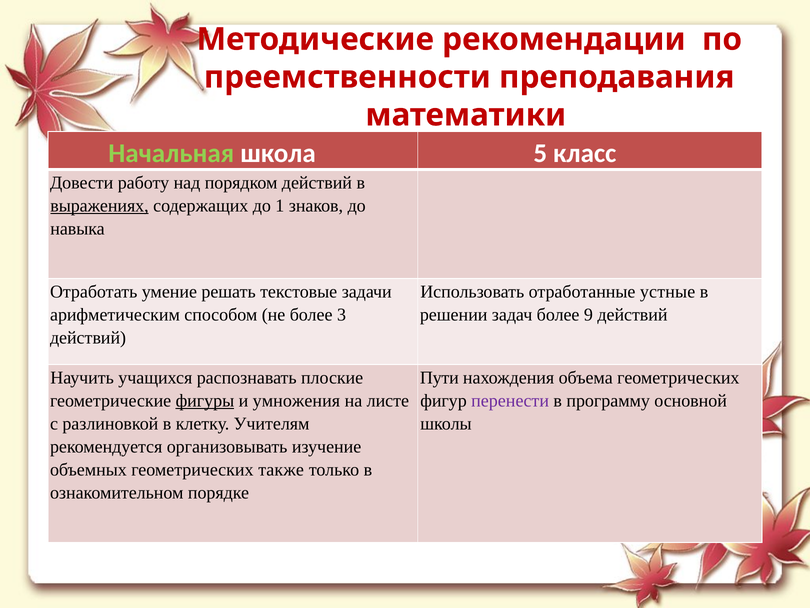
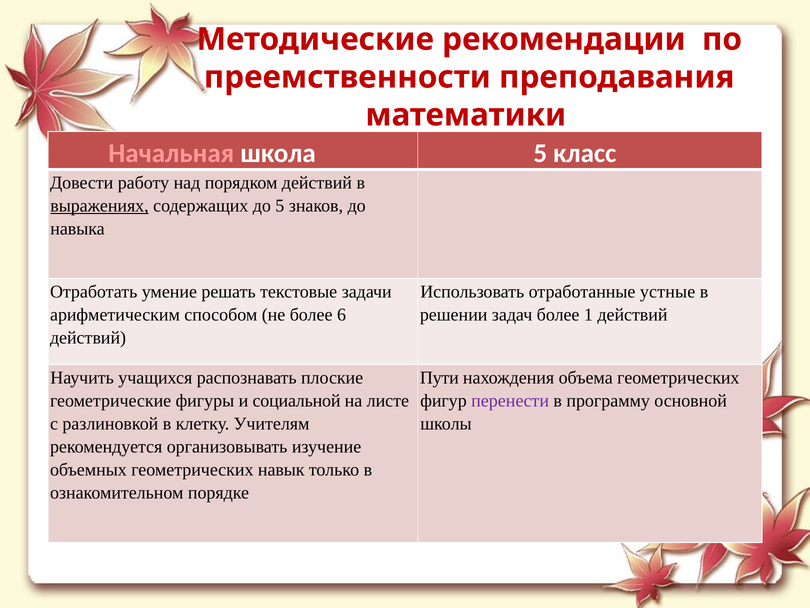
Начальная colour: light green -> pink (171, 153)
до 1: 1 -> 5 (280, 206)
3: 3 -> 6 (342, 314)
9: 9 -> 1 (588, 314)
фигуры underline: present -> none (205, 400)
умножения: умножения -> социальной (297, 400)
также: также -> навык (281, 469)
